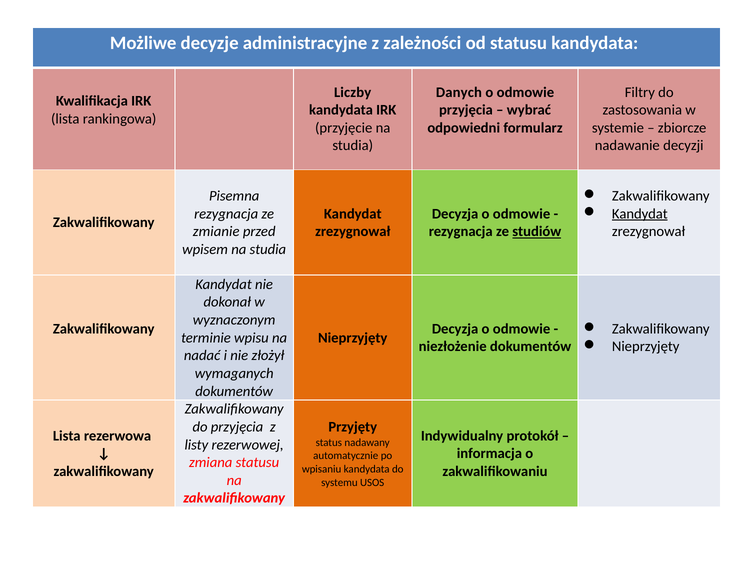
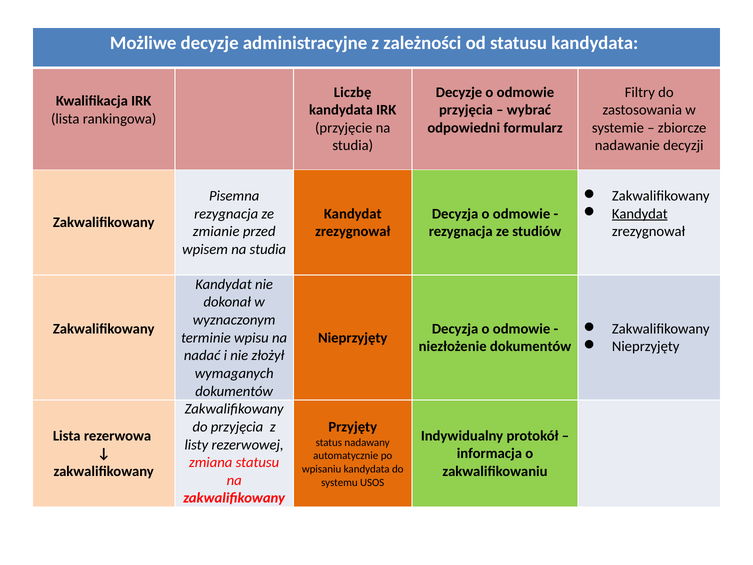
Liczby: Liczby -> Liczbę (353, 92)
Danych: Danych -> Decyzje (459, 92)
studiów underline: present -> none (537, 231)
